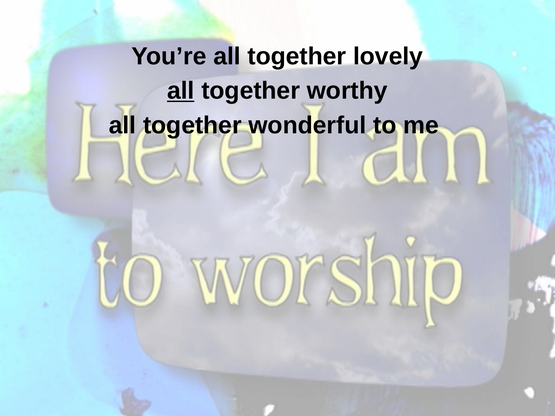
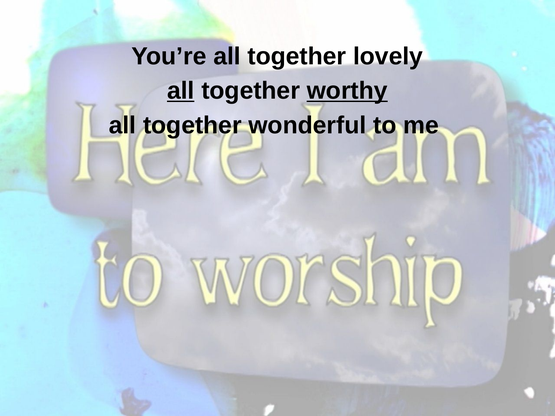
worthy underline: none -> present (347, 91)
